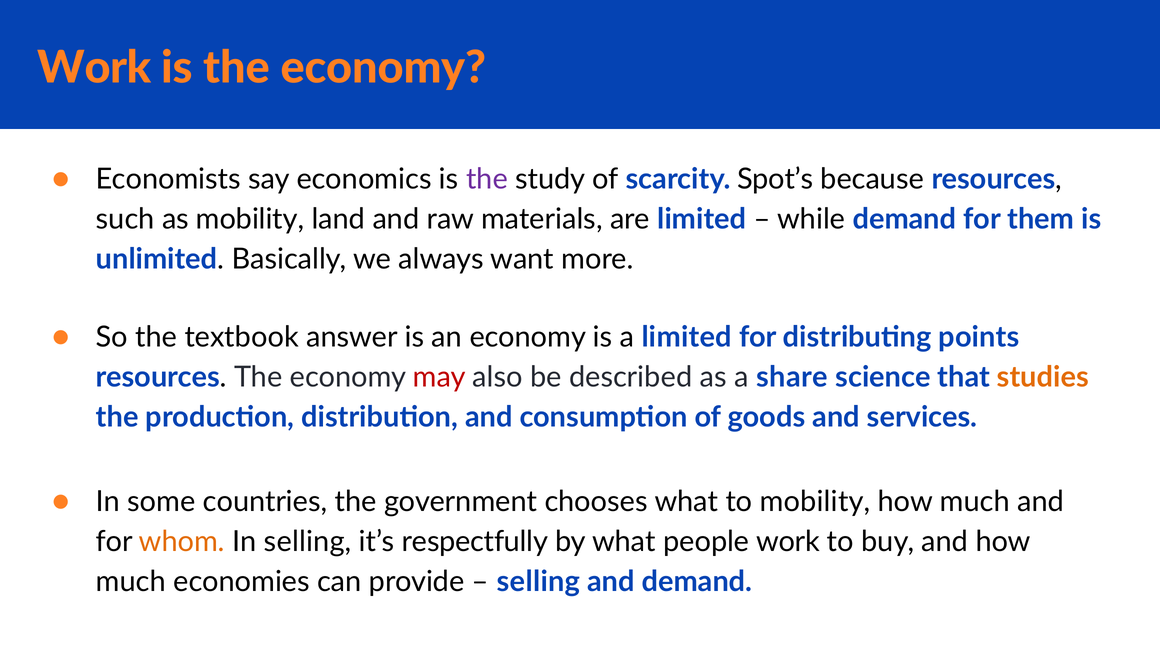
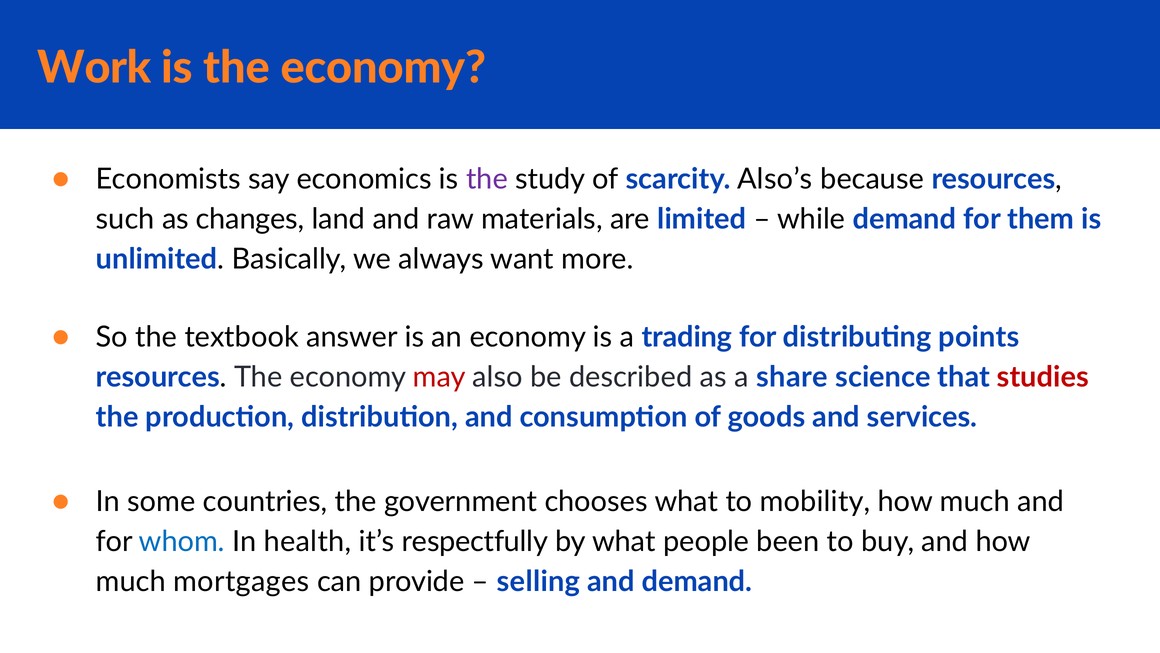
Spot’s: Spot’s -> Also’s (775, 179)
as mobility: mobility -> changes (250, 219)
a limited: limited -> trading (687, 337)
studies colour: orange -> red (1043, 377)
whom colour: orange -> blue (182, 541)
In selling: selling -> health (308, 541)
people work: work -> been (788, 541)
economies: economies -> mortgages (241, 581)
